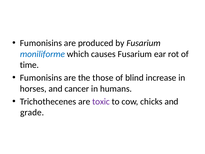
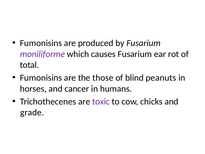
moniliforme colour: blue -> purple (42, 54)
time: time -> total (29, 65)
increase: increase -> peanuts (161, 78)
